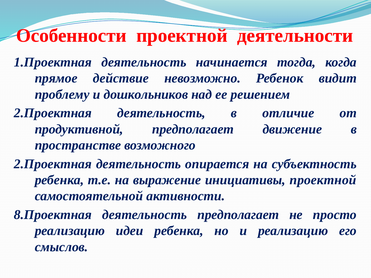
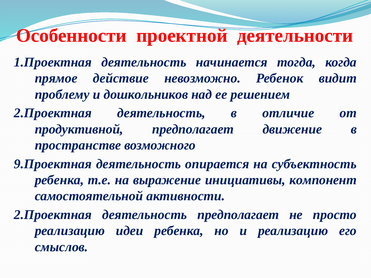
2.Проектная: 2.Проектная -> 9.Проектная (53, 164)
инициативы проектной: проектной -> компонент (323, 180)
8.Проектная: 8.Проектная -> 2.Проектная (53, 215)
